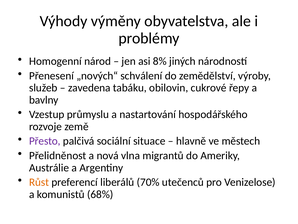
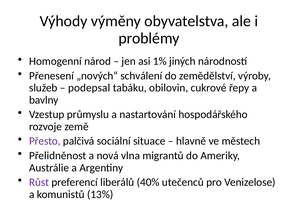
8%: 8% -> 1% (160, 61)
zavedena: zavedena -> podepsal (89, 88)
Růst colour: orange -> purple (39, 182)
70%: 70% -> 40% (148, 182)
68%: 68% -> 13% (100, 194)
